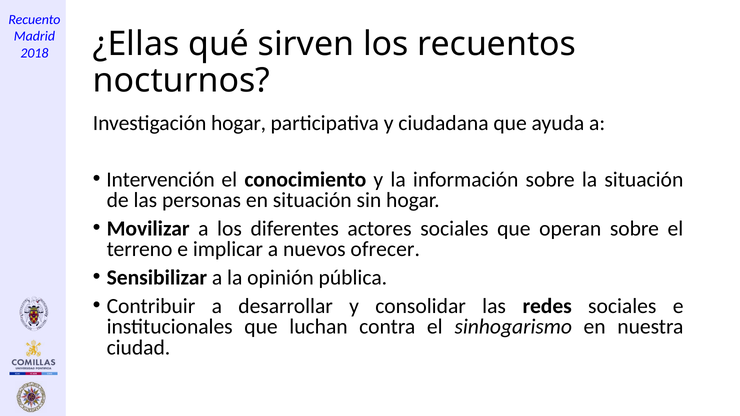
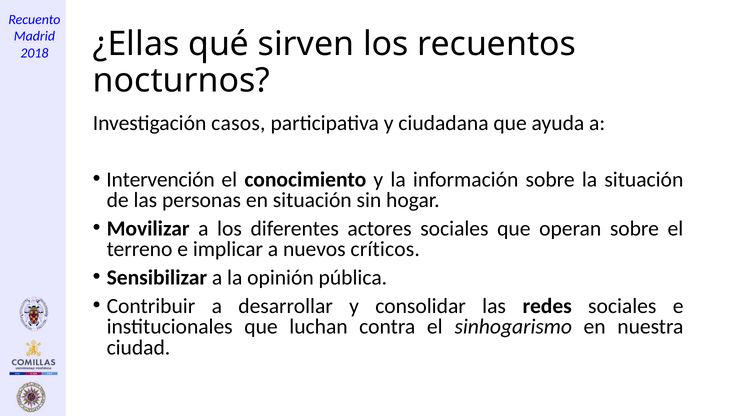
Investigación hogar: hogar -> casos (238, 123)
ofrecer: ofrecer -> críticos (385, 249)
